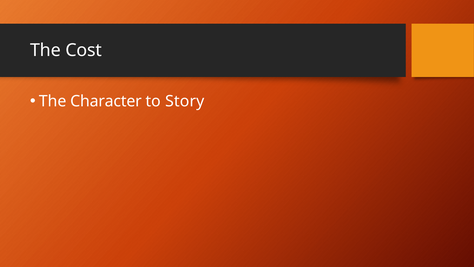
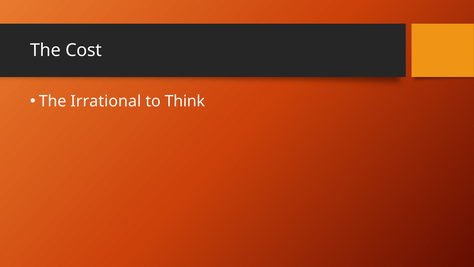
Character: Character -> Irrational (106, 101)
Story: Story -> Think (185, 101)
